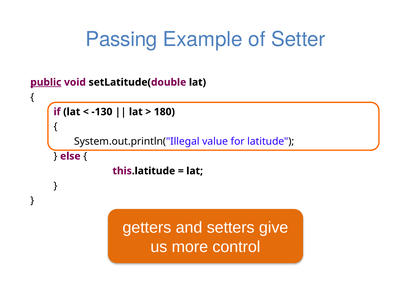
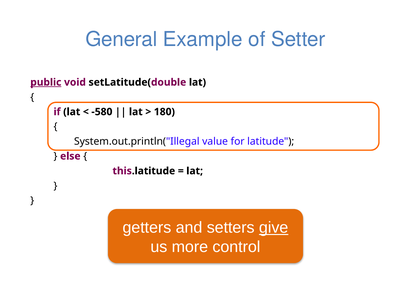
Passing: Passing -> General (121, 39)
-130: -130 -> -580 (102, 112)
give underline: none -> present (274, 228)
